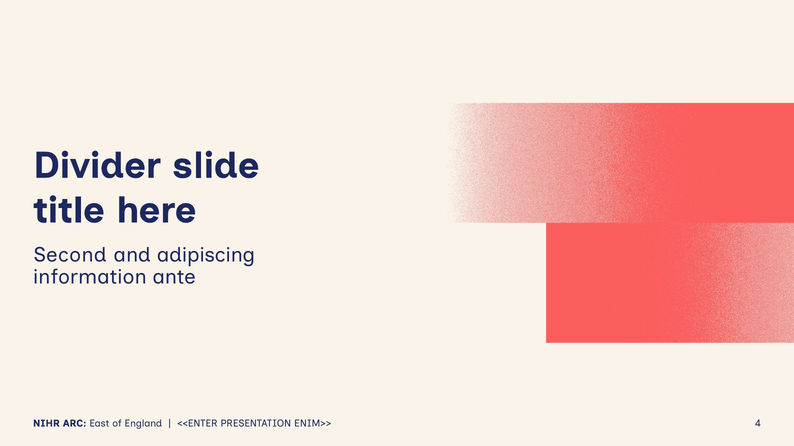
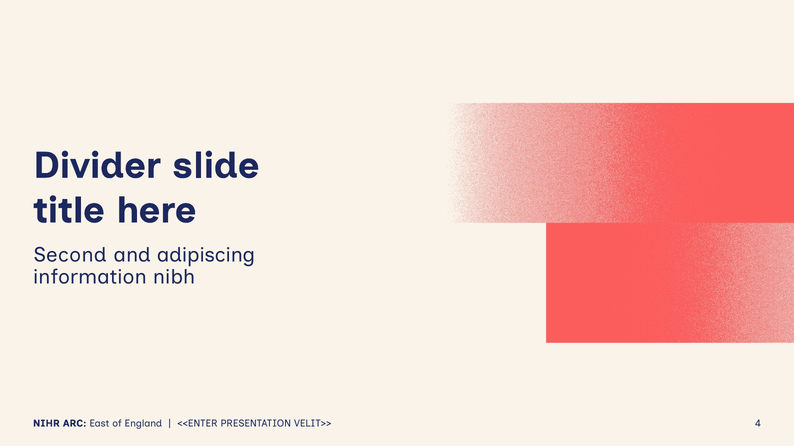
ante: ante -> nibh (174, 277)
ENIM>>: ENIM>> -> VELIT>> (313, 424)
